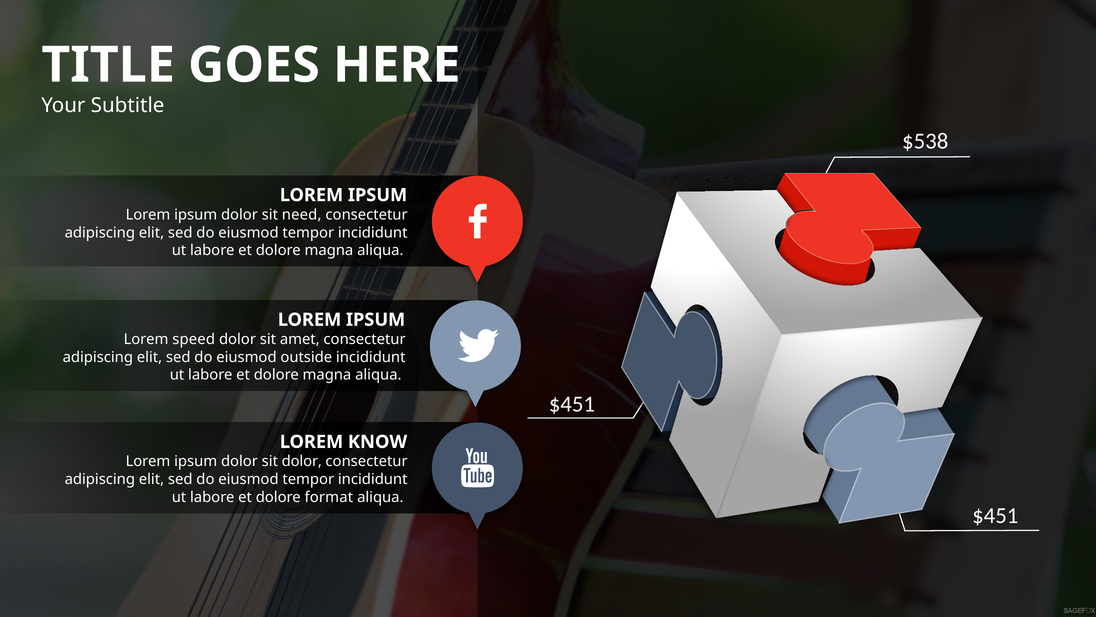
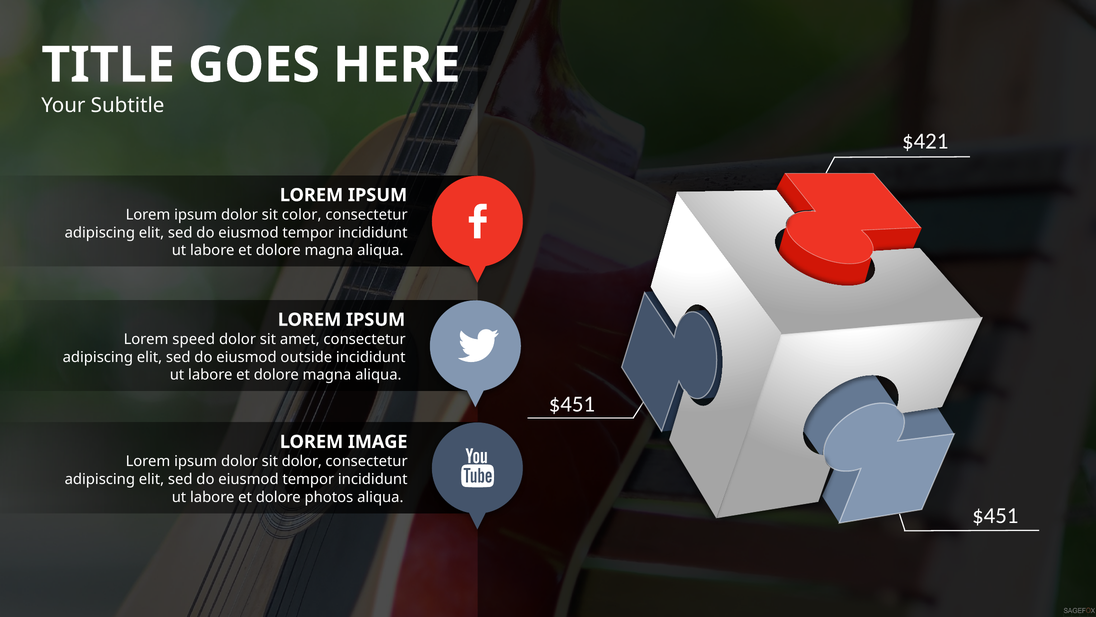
$538: $538 -> $421 (925, 141)
need: need -> color (302, 215)
KNOW: KNOW -> IMAGE (378, 442)
format: format -> photos (329, 497)
